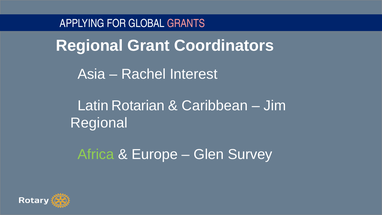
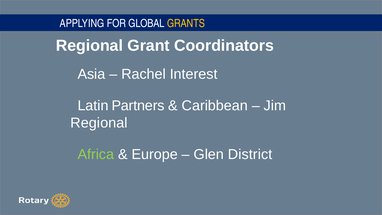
GRANTS colour: pink -> yellow (186, 23)
Rotarian: Rotarian -> Partners (138, 106)
Survey: Survey -> District (250, 154)
